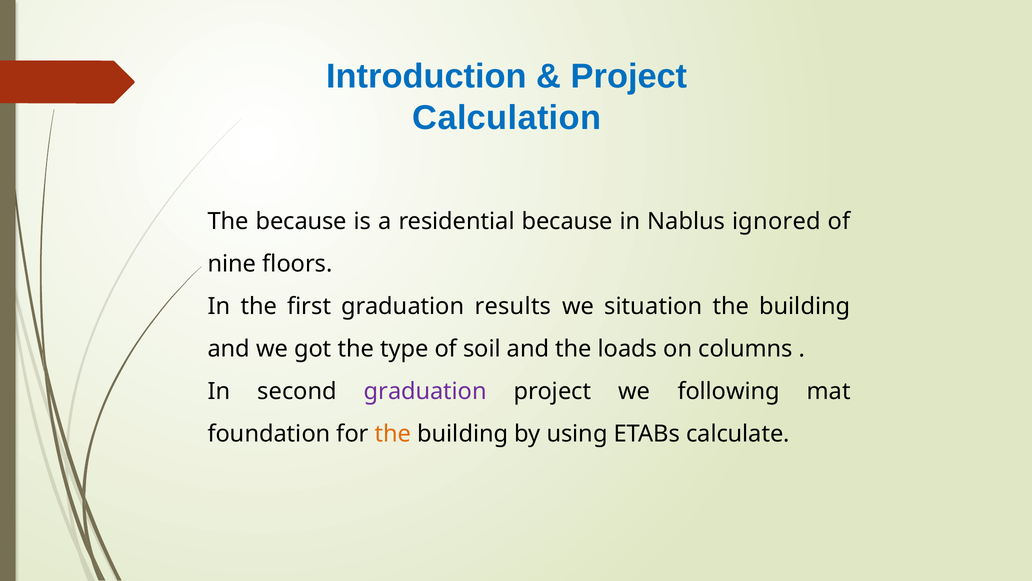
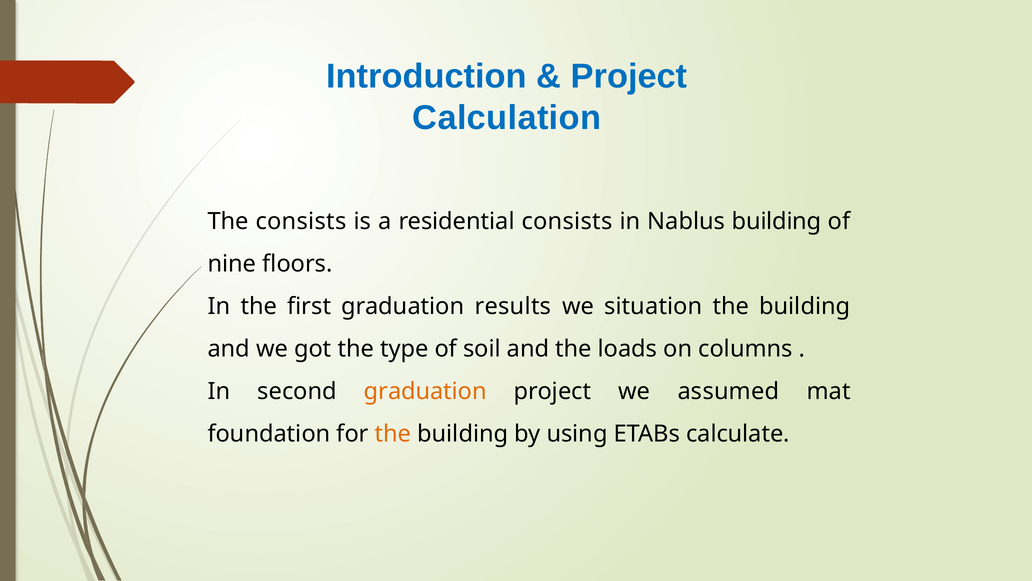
The because: because -> consists (301, 221)
residential because: because -> consists (567, 221)
Nablus ignored: ignored -> building (777, 221)
graduation colour: purple -> orange (425, 391)
following: following -> assumed (728, 391)
